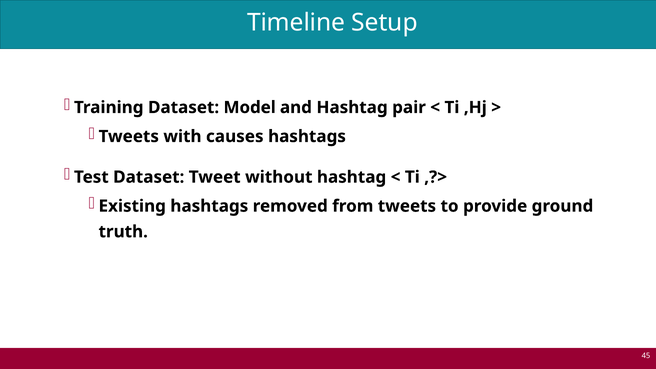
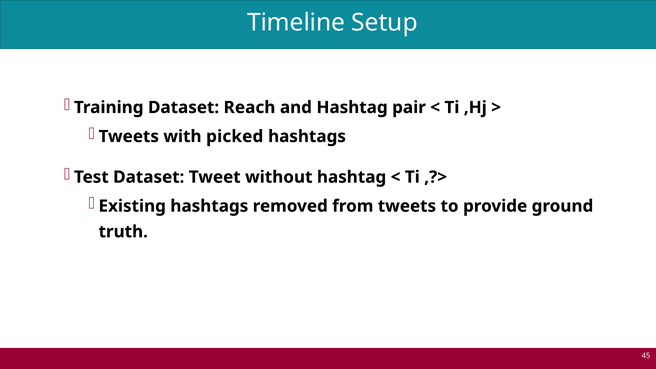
Model: Model -> Reach (250, 107)
causes: causes -> picked (235, 136)
